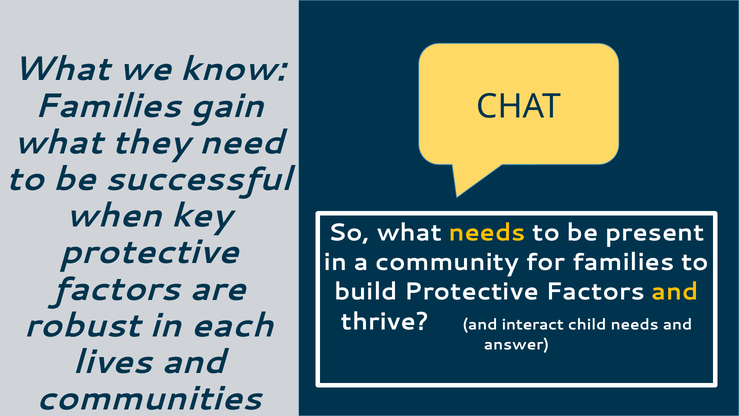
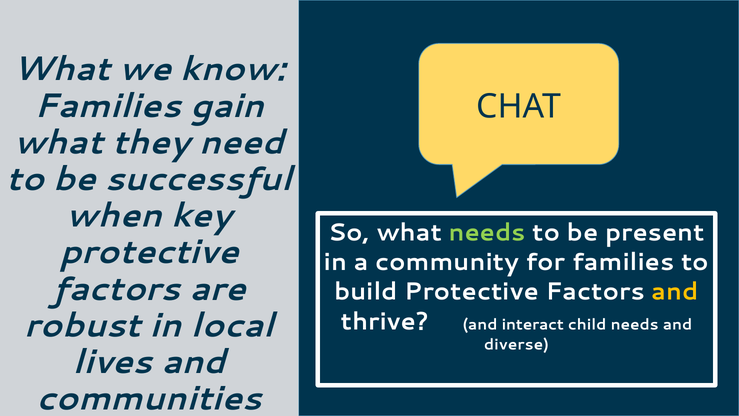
needs colour: yellow -> light green (487, 232)
each: each -> local (233, 325)
answer: answer -> diverse (516, 345)
